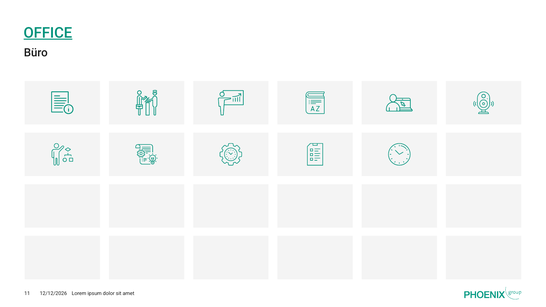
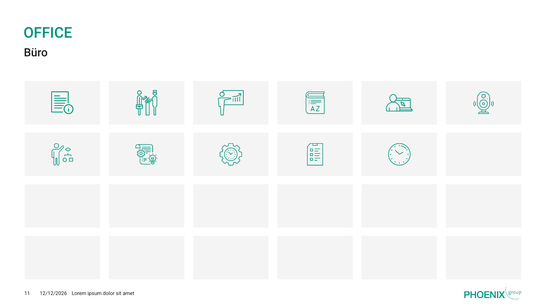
OFFICE underline: present -> none (48, 33)
